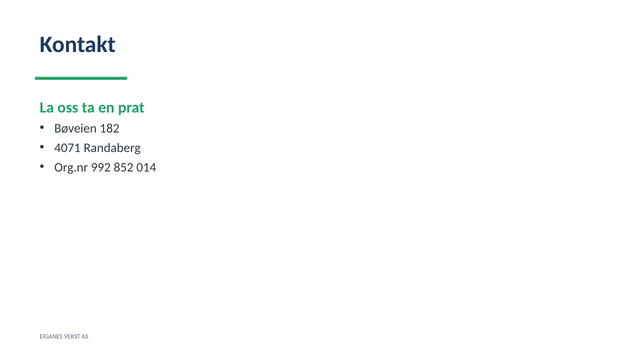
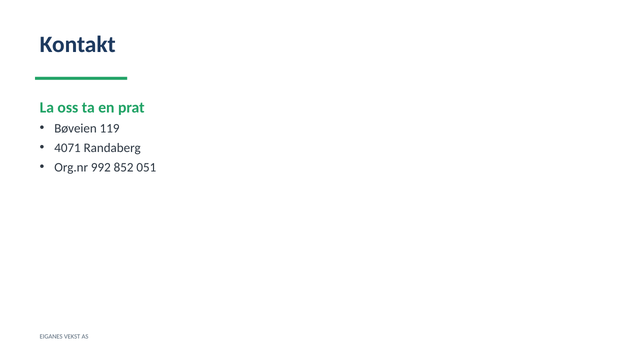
182: 182 -> 119 (110, 128)
014: 014 -> 051 (146, 167)
